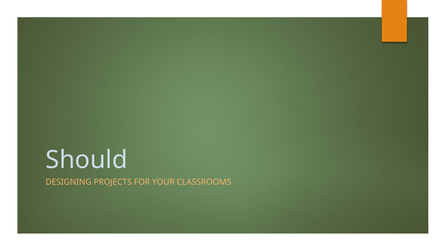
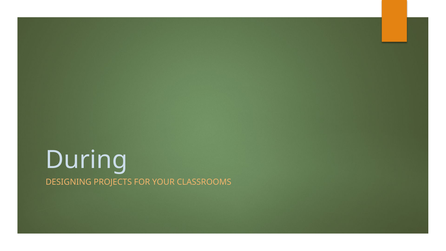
Should: Should -> During (87, 160)
